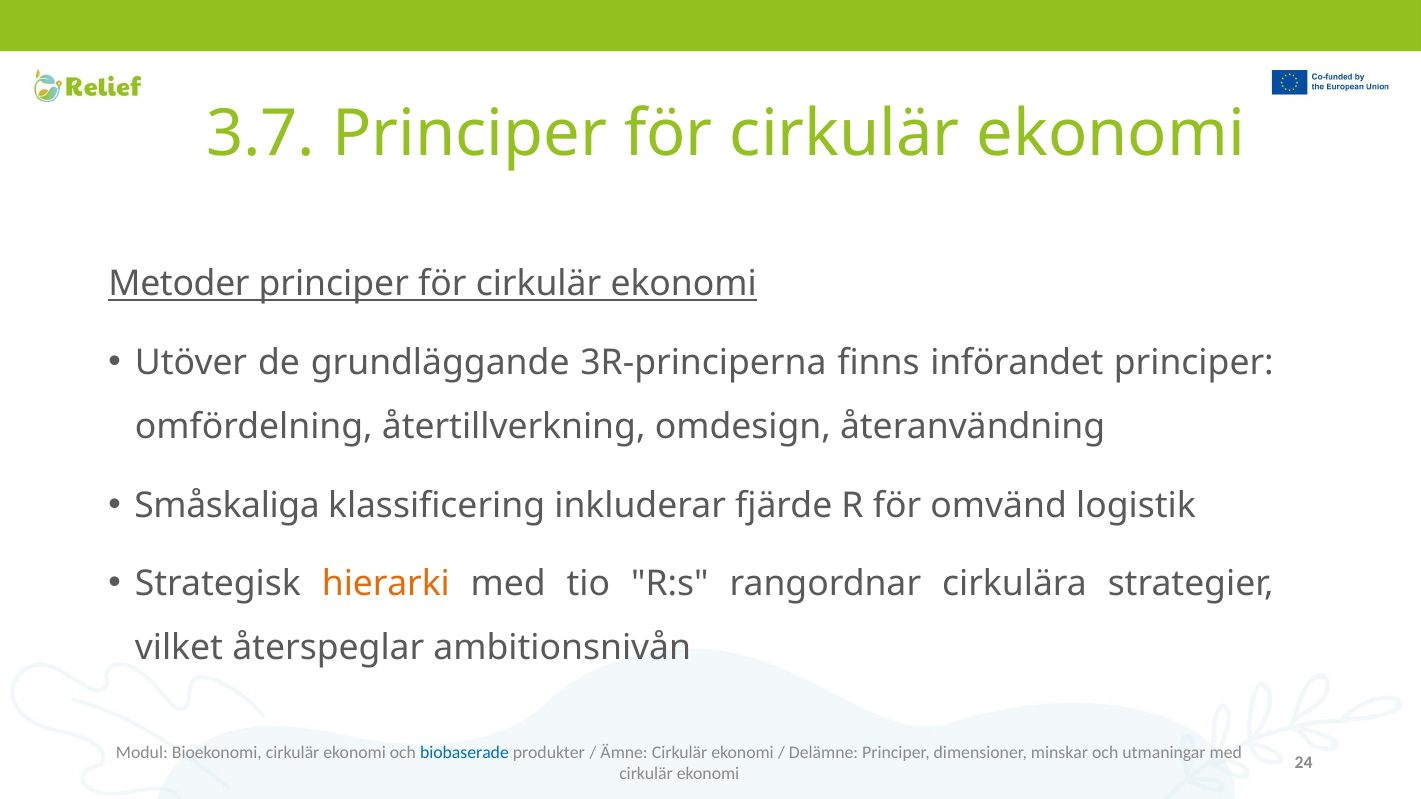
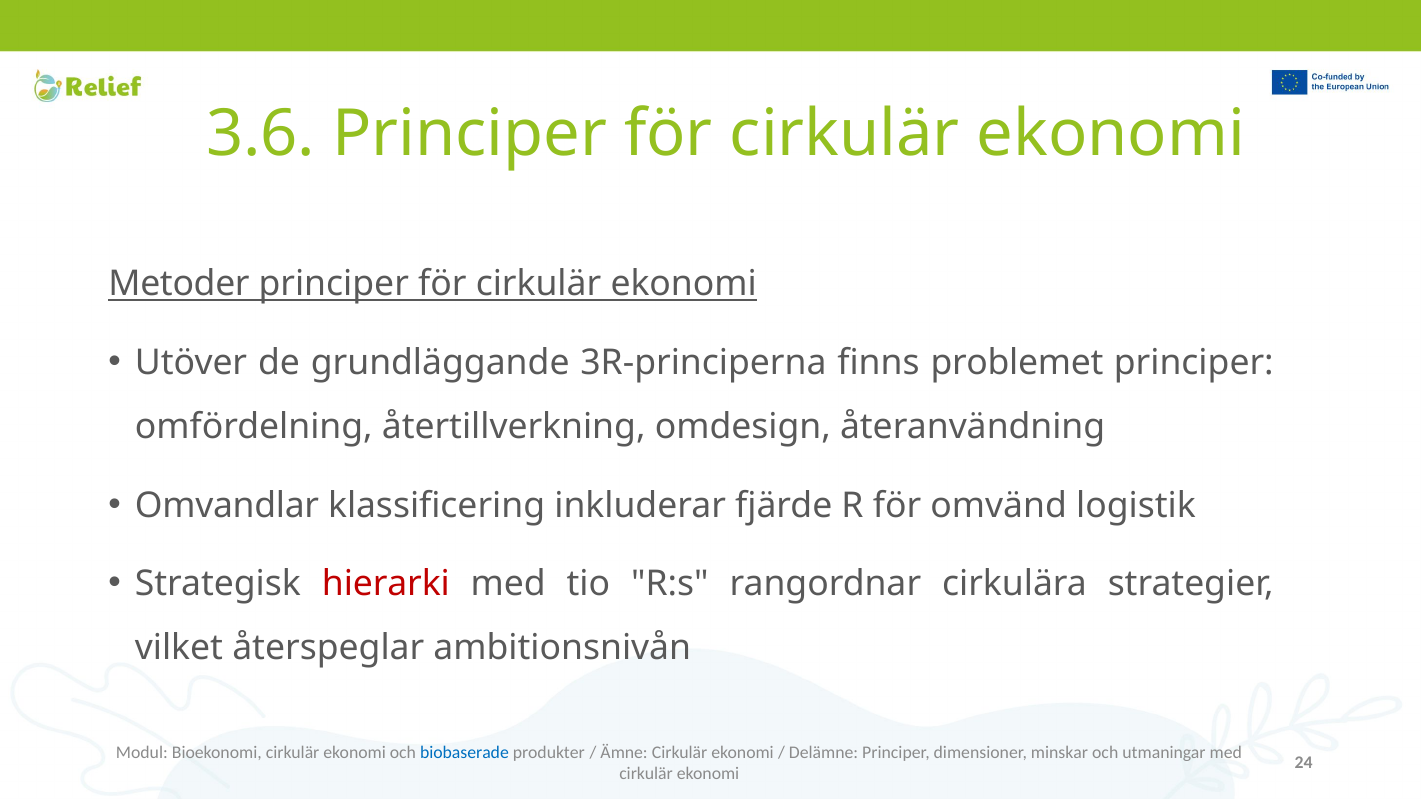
3.7: 3.7 -> 3.6 (261, 134)
införandet: införandet -> problemet (1017, 363)
Småskaliga: Småskaliga -> Omvandlar (227, 506)
hierarki colour: orange -> red (386, 584)
